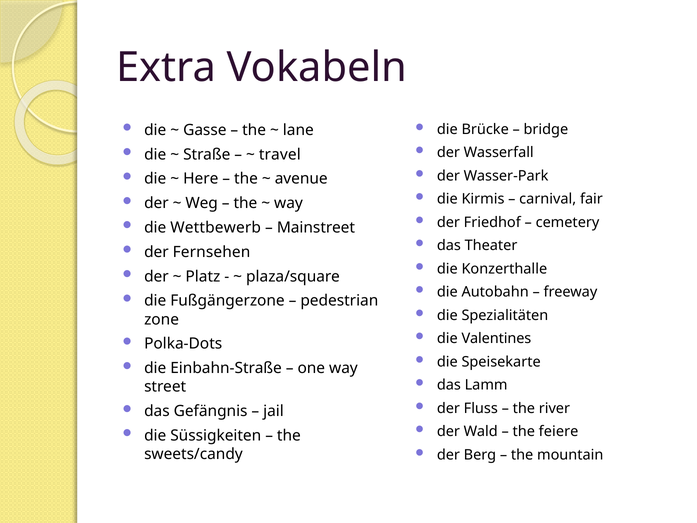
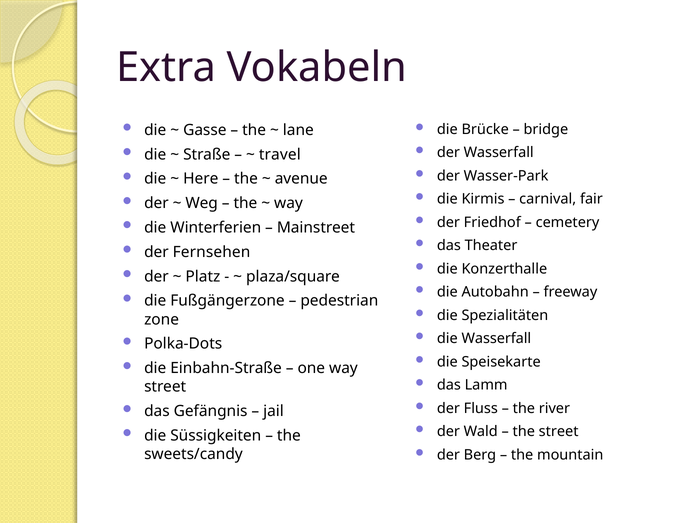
Wettbewerb: Wettbewerb -> Winterferien (216, 228)
die Valentines: Valentines -> Wasserfall (496, 338)
the feiere: feiere -> street (559, 431)
